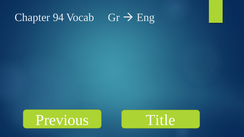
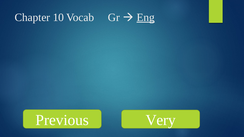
94: 94 -> 10 (58, 17)
Eng underline: none -> present (146, 17)
Title: Title -> Very (161, 120)
